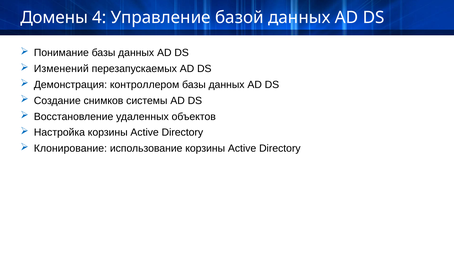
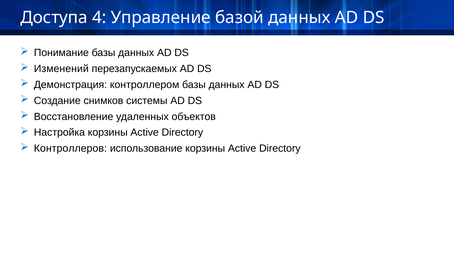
Домены: Домены -> Доступа (54, 18)
Клонирование: Клонирование -> Контроллеров (70, 149)
